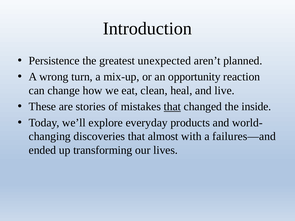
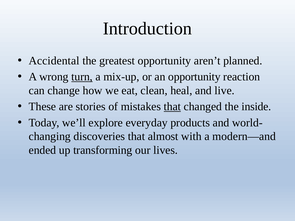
Persistence: Persistence -> Accidental (54, 61)
greatest unexpected: unexpected -> opportunity (164, 61)
turn underline: none -> present (82, 77)
failures—and: failures—and -> modern—and (244, 137)
